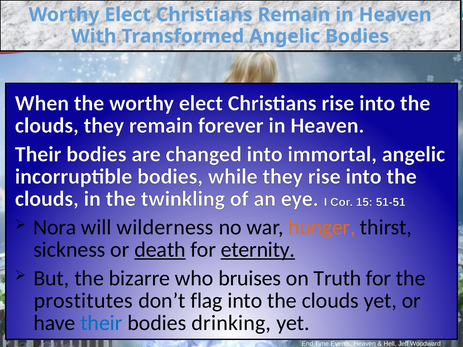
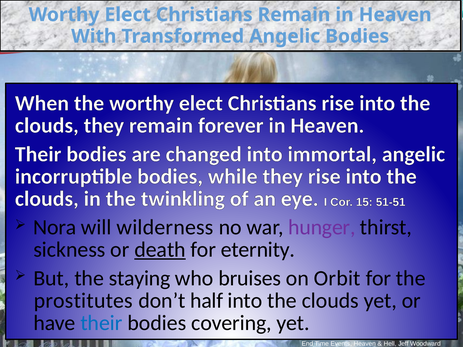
hunger colour: orange -> purple (322, 228)
eternity underline: present -> none (258, 250)
bizarre: bizarre -> staying (140, 279)
Truth: Truth -> Orbit (337, 279)
flag: flag -> half (207, 301)
drinking: drinking -> covering (231, 323)
